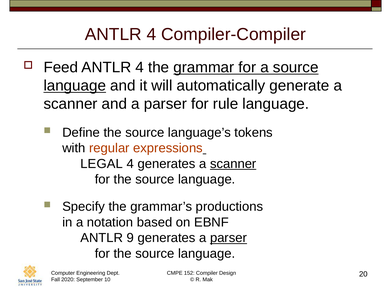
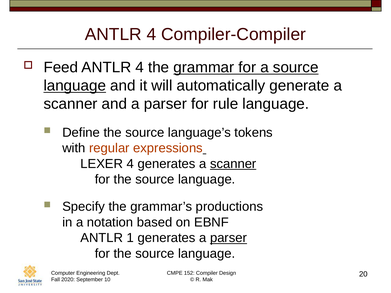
LEGAL: LEGAL -> LEXER (102, 164)
9: 9 -> 1 (130, 238)
